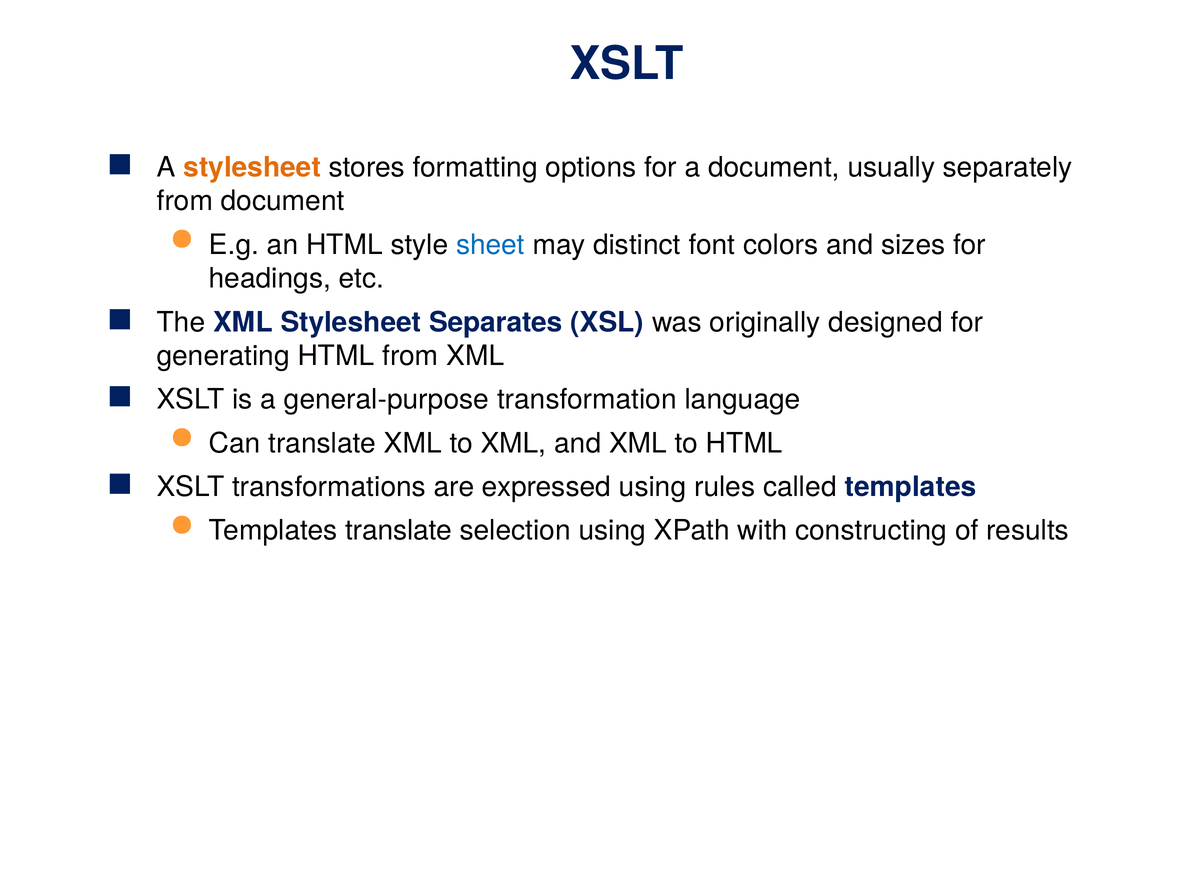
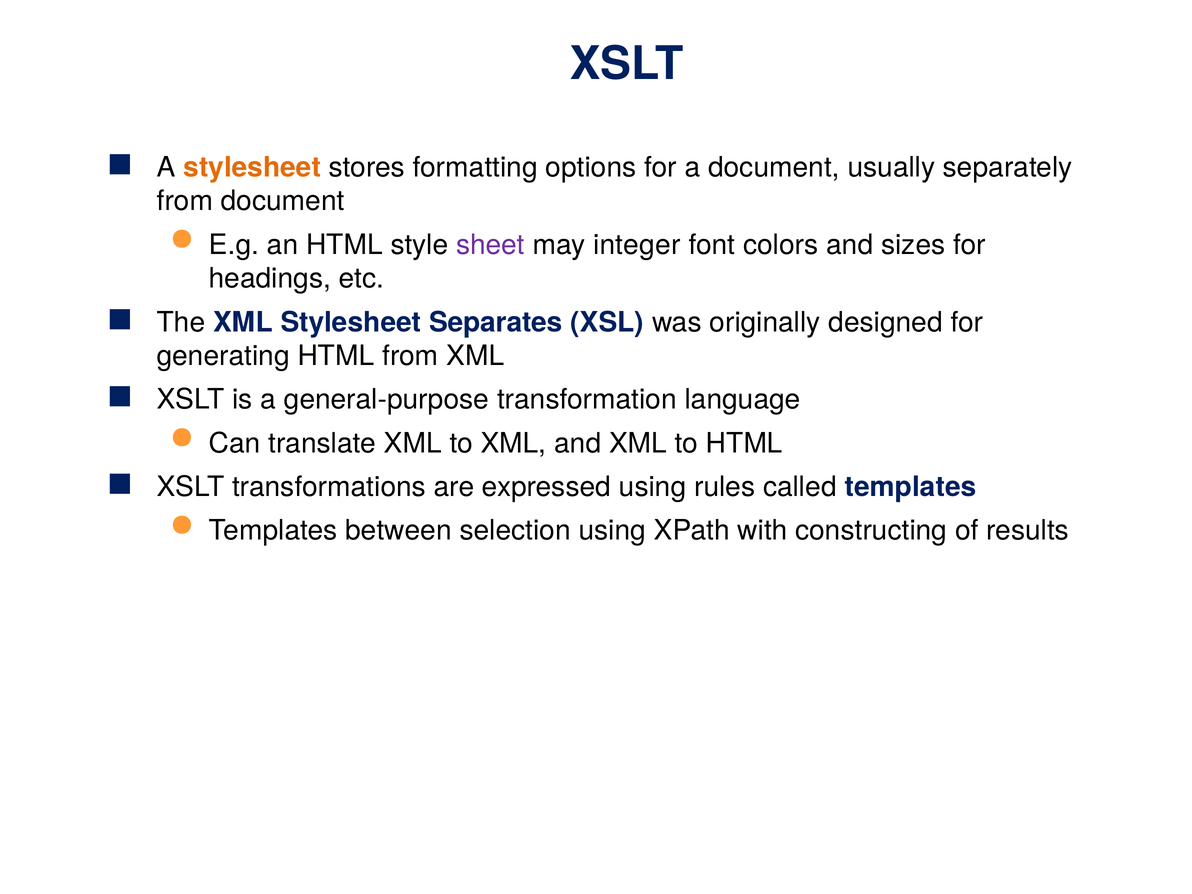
sheet colour: blue -> purple (490, 245)
distinct: distinct -> integer (637, 245)
Templates translate: translate -> between (399, 531)
